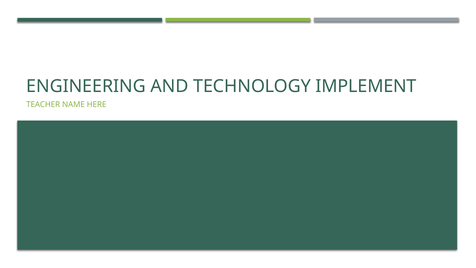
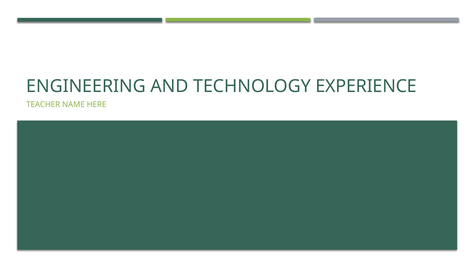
IMPLEMENT: IMPLEMENT -> EXPERIENCE (366, 86)
